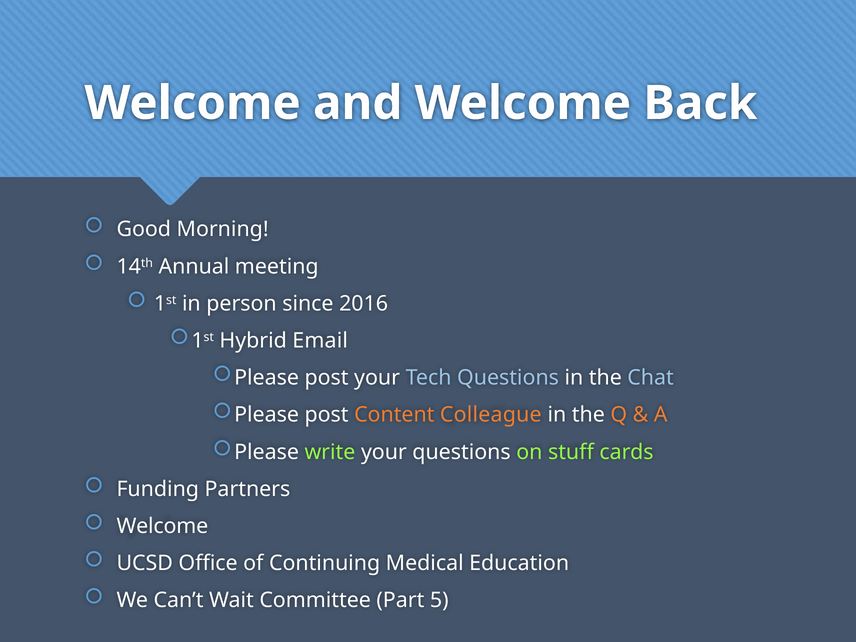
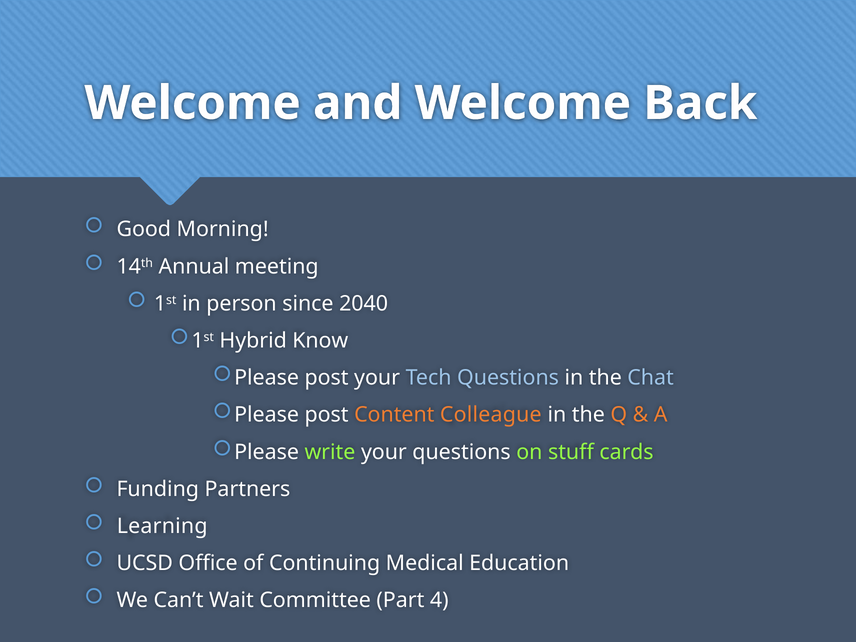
2016: 2016 -> 2040 (364, 304)
Email: Email -> Know (320, 341)
Welcome: Welcome -> Learning (162, 526)
5: 5 -> 4 (439, 600)
